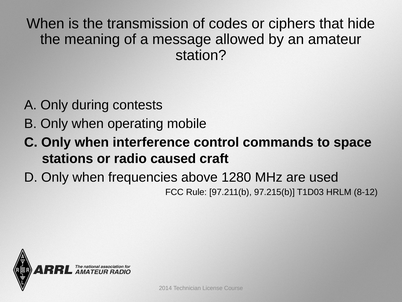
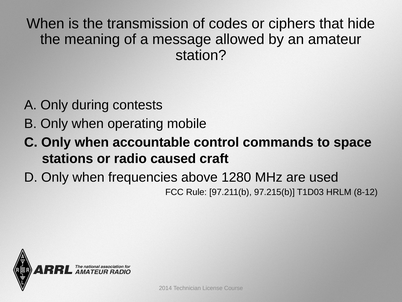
interference: interference -> accountable (151, 142)
